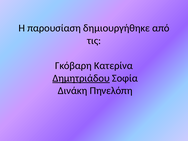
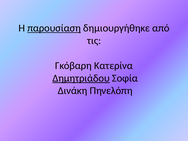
παρουσίαση underline: none -> present (54, 28)
